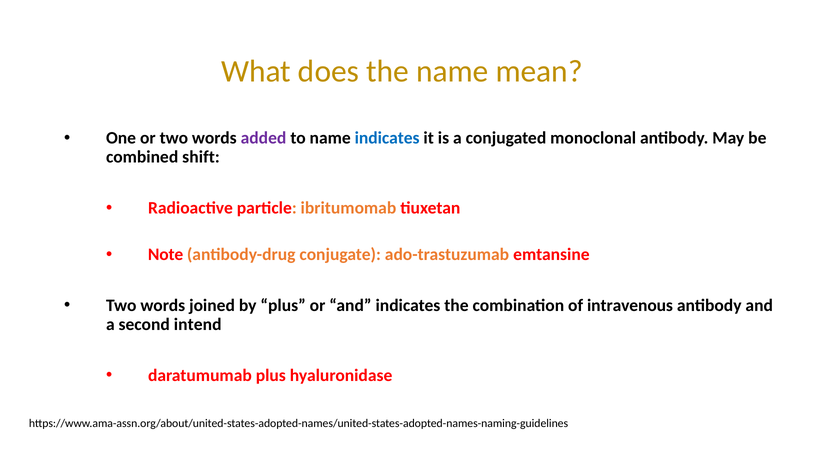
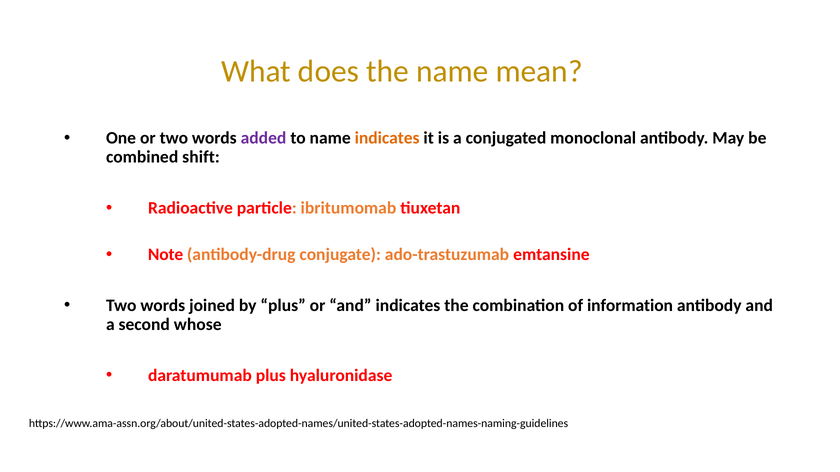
indicates colour: blue -> orange (387, 138)
intravenous: intravenous -> information (630, 306)
intend: intend -> whose (198, 325)
